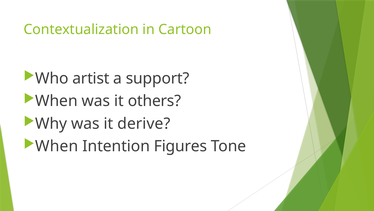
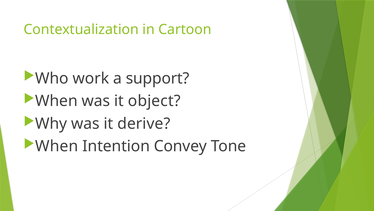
artist: artist -> work (91, 78)
others: others -> object (154, 101)
Figures: Figures -> Convey (180, 146)
